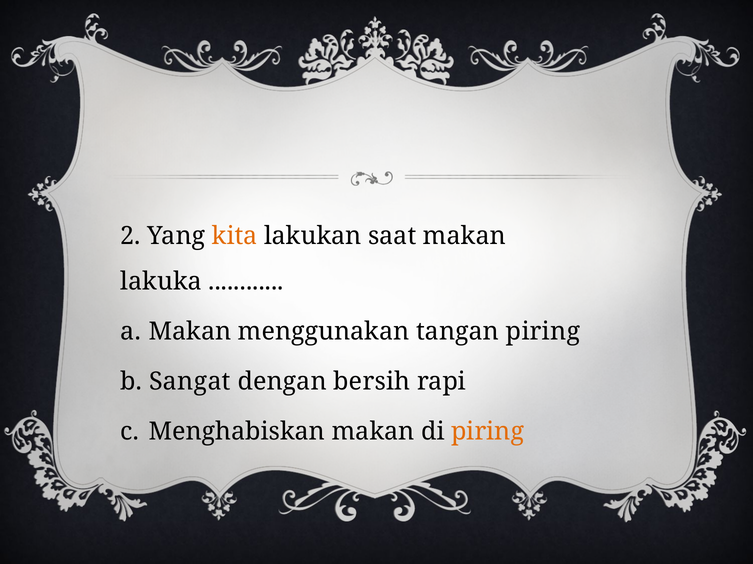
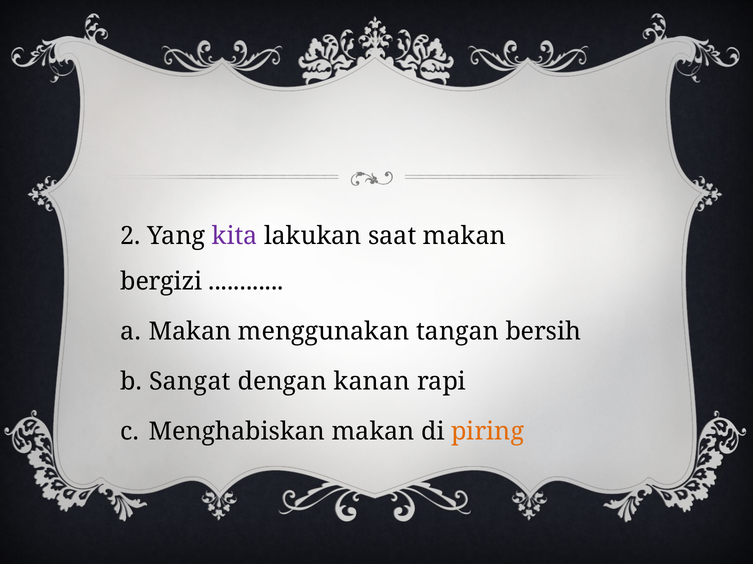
kita colour: orange -> purple (235, 236)
lakuka: lakuka -> bergizi (161, 282)
tangan piring: piring -> bersih (543, 332)
bersih: bersih -> kanan (372, 382)
